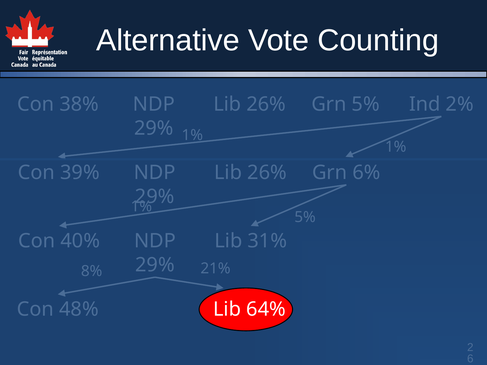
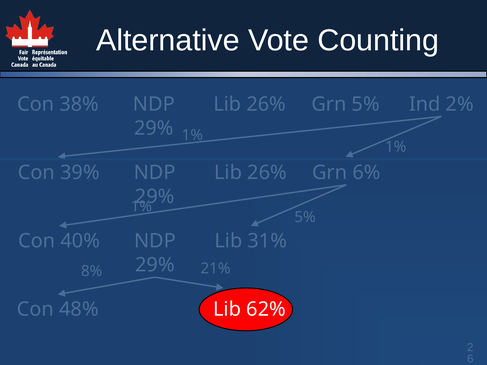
64%: 64% -> 62% (266, 310)
